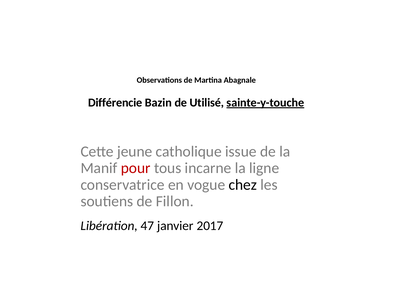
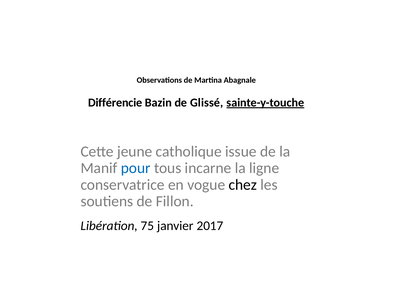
Utilisé: Utilisé -> Glissé (207, 103)
pour colour: red -> blue (136, 169)
47: 47 -> 75 (147, 226)
